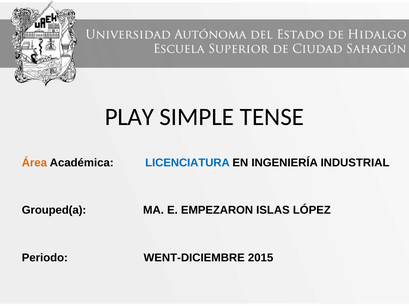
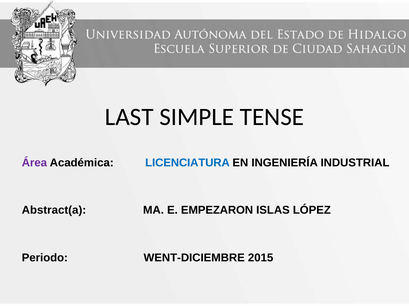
PLAY: PLAY -> LAST (129, 117)
Área colour: orange -> purple (34, 163)
Grouped(a: Grouped(a -> Abstract(a (54, 211)
